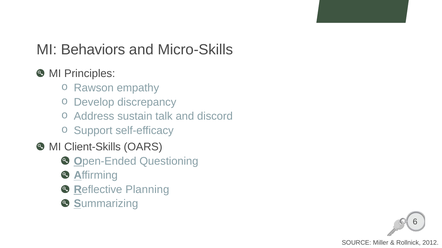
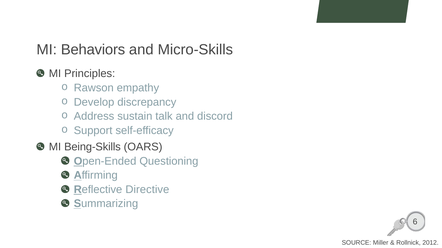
Client-Skills: Client-Skills -> Being-Skills (92, 147)
Planning: Planning -> Directive (147, 190)
